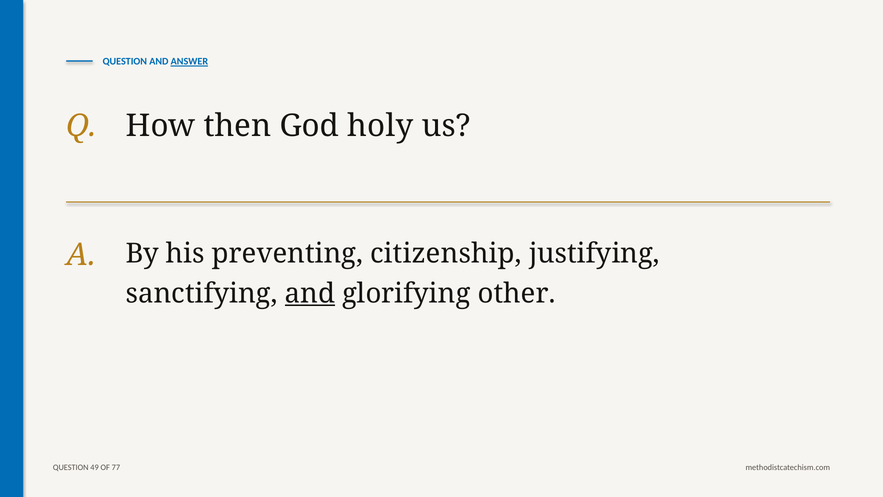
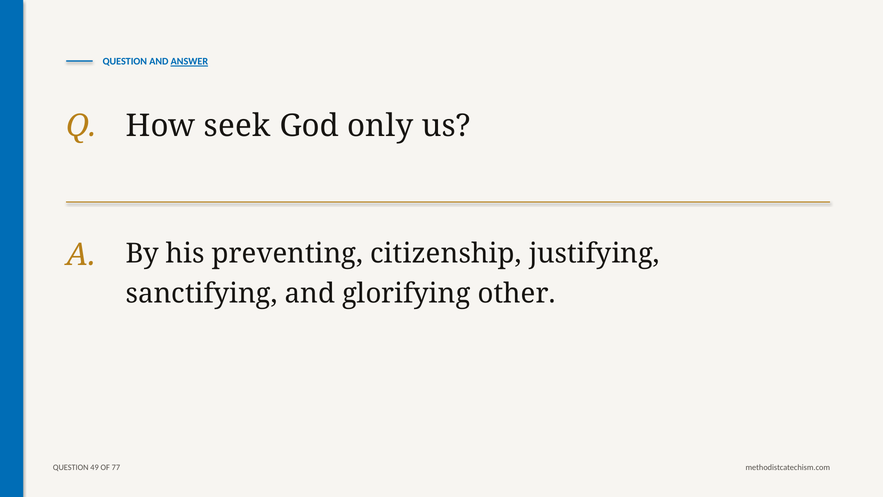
then: then -> seek (237, 126)
holy: holy -> only (380, 126)
and underline: present -> none (310, 293)
